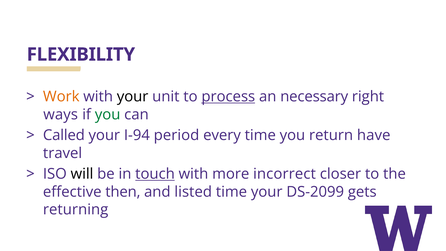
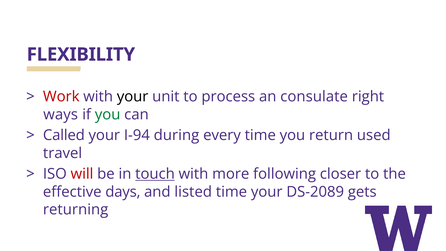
Work colour: orange -> red (61, 97)
process underline: present -> none (228, 97)
necessary: necessary -> consulate (314, 97)
period: period -> during (176, 135)
have: have -> used (374, 135)
will colour: black -> red (82, 174)
incorrect: incorrect -> following (285, 174)
then: then -> days (123, 192)
DS-2099: DS-2099 -> DS-2089 (315, 192)
